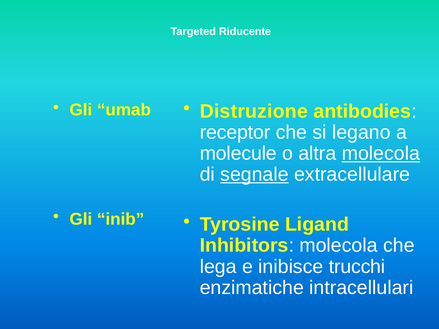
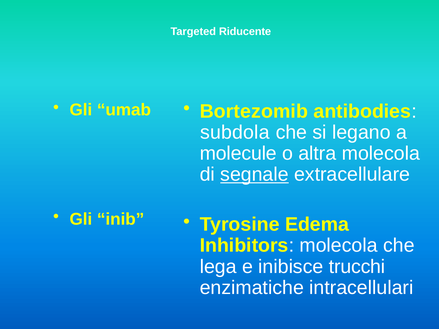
Distruzione: Distruzione -> Bortezomib (254, 111)
receptor: receptor -> subdola (235, 132)
molecola underline: present -> none (381, 154)
Ligand: Ligand -> Edema (317, 225)
